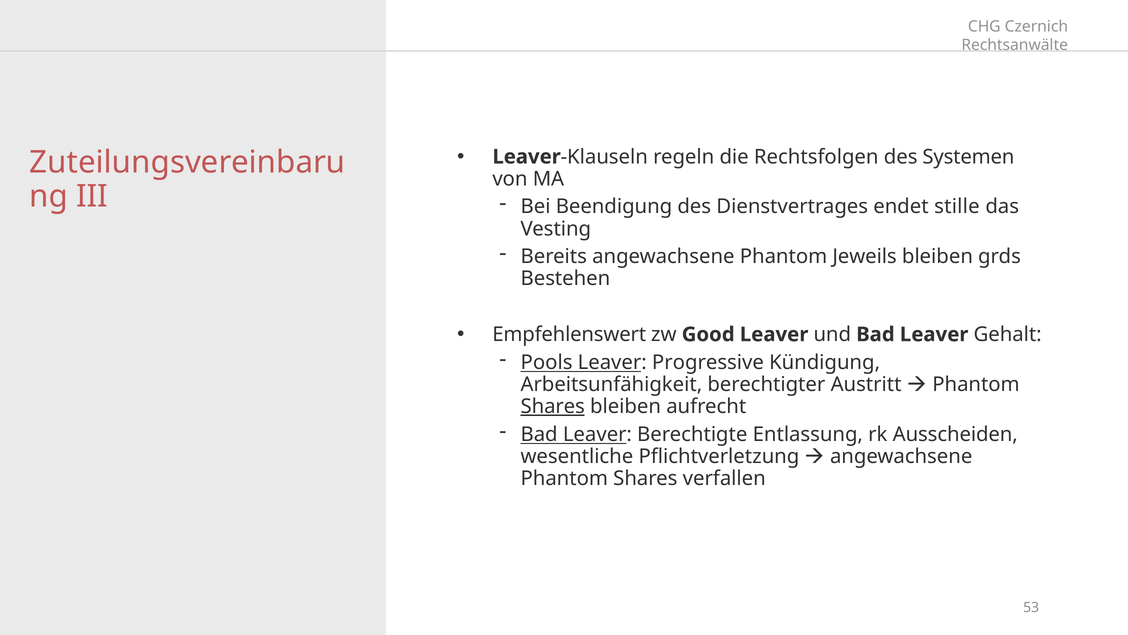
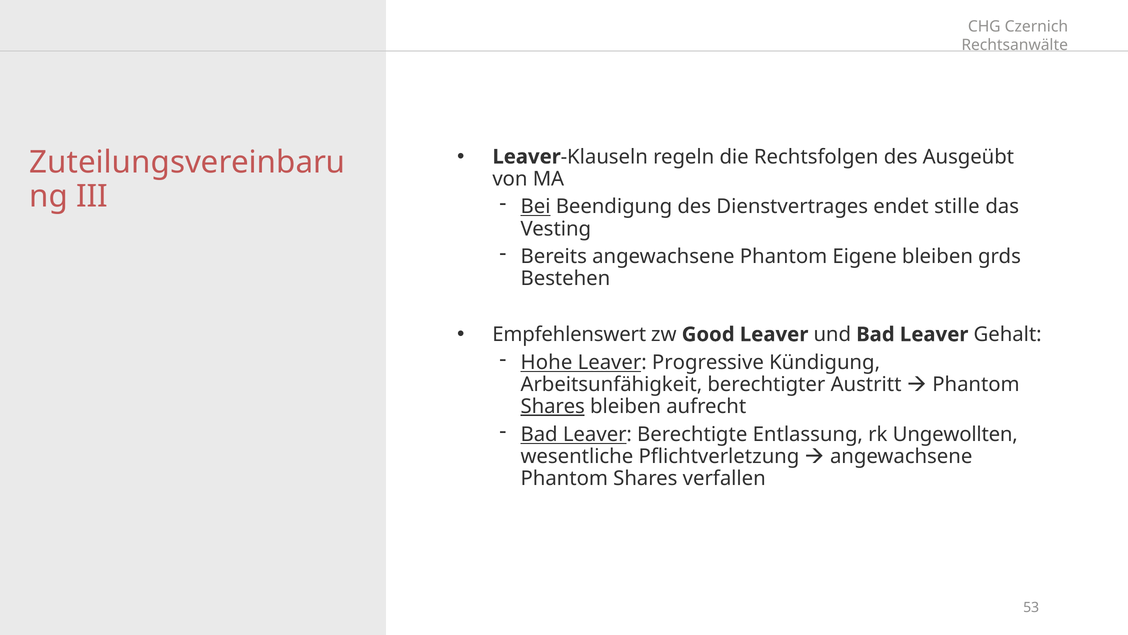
Systemen: Systemen -> Ausgeübt (968, 157)
Bei underline: none -> present (536, 207)
Jeweils: Jeweils -> Eigene (865, 256)
Pools: Pools -> Hohe (547, 362)
Ausscheiden: Ausscheiden -> Ungewollten (955, 434)
